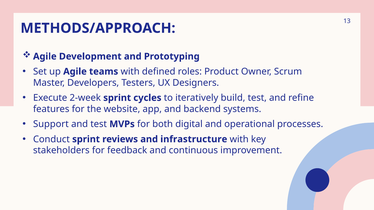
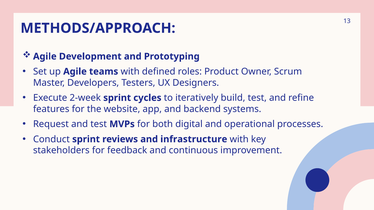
Support: Support -> Request (51, 124)
